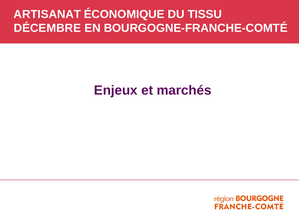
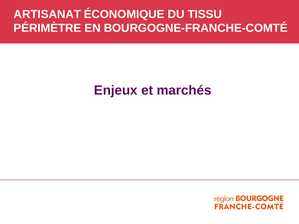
DÉCEMBRE: DÉCEMBRE -> PÉRIMÈTRE (47, 28)
